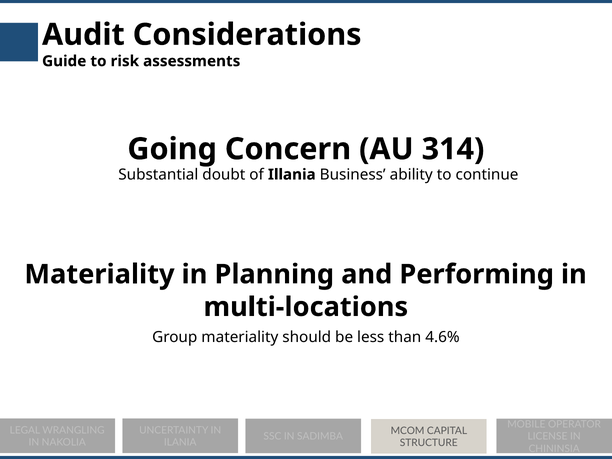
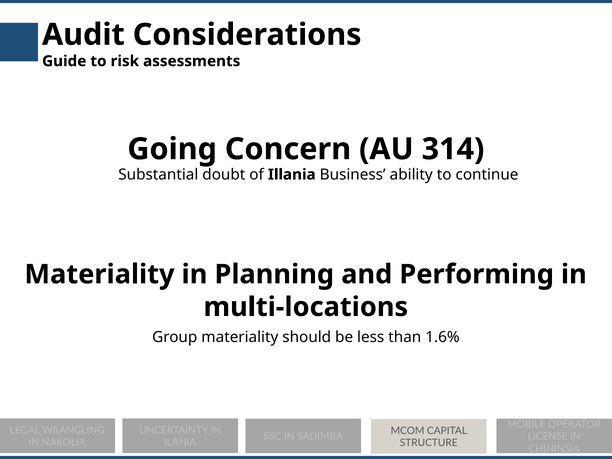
4.6%: 4.6% -> 1.6% (442, 337)
